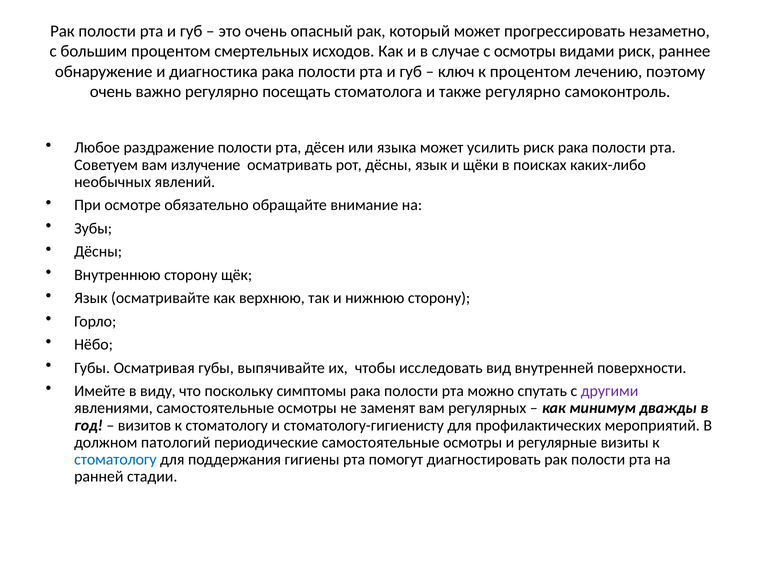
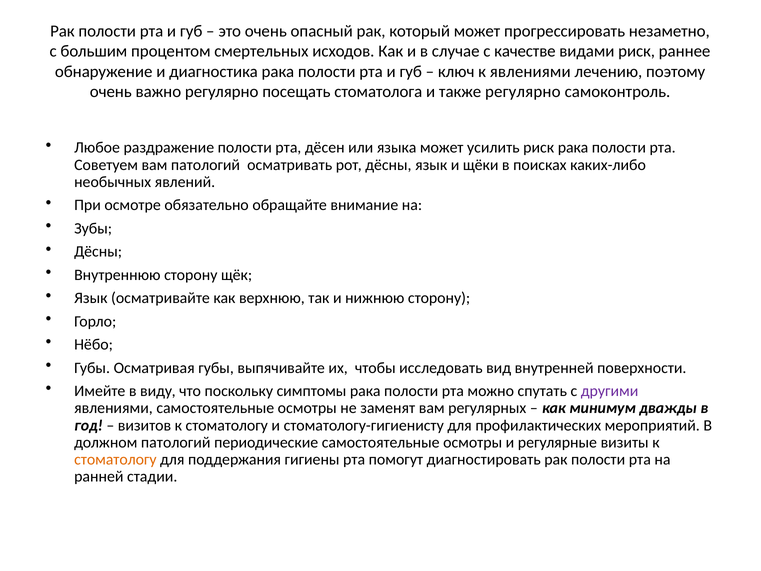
с осмотры: осмотры -> качестве (525, 51)
к процентом: процентом -> явлениями (530, 72)
вам излучение: излучение -> патологий (206, 165)
стоматологу colour: blue -> orange (115, 459)
